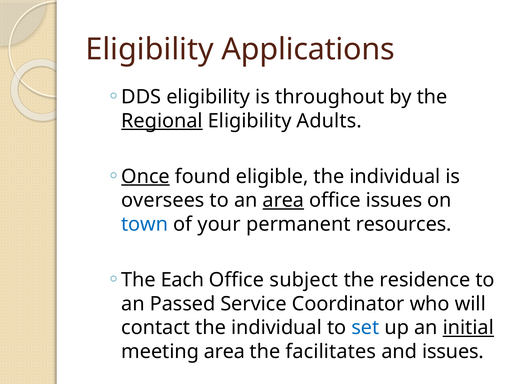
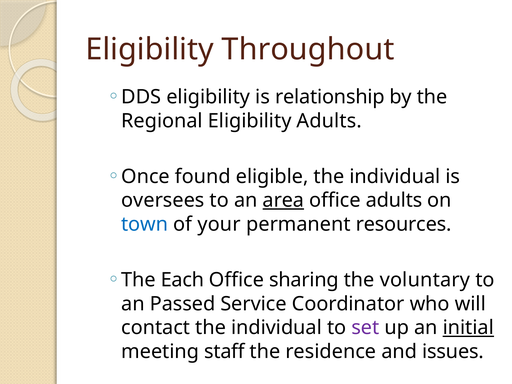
Applications: Applications -> Throughout (308, 50)
throughout: throughout -> relationship (330, 97)
Regional underline: present -> none (162, 121)
Once underline: present -> none (146, 176)
office issues: issues -> adults (394, 200)
subject: subject -> sharing (304, 280)
residence: residence -> voluntary (425, 280)
set colour: blue -> purple (365, 328)
meeting area: area -> staff (224, 352)
facilitates: facilitates -> residence (331, 352)
